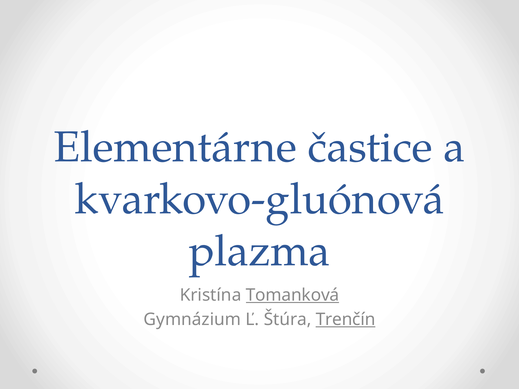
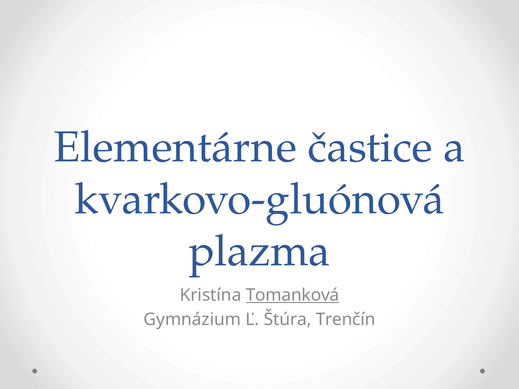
Trenčín underline: present -> none (346, 320)
